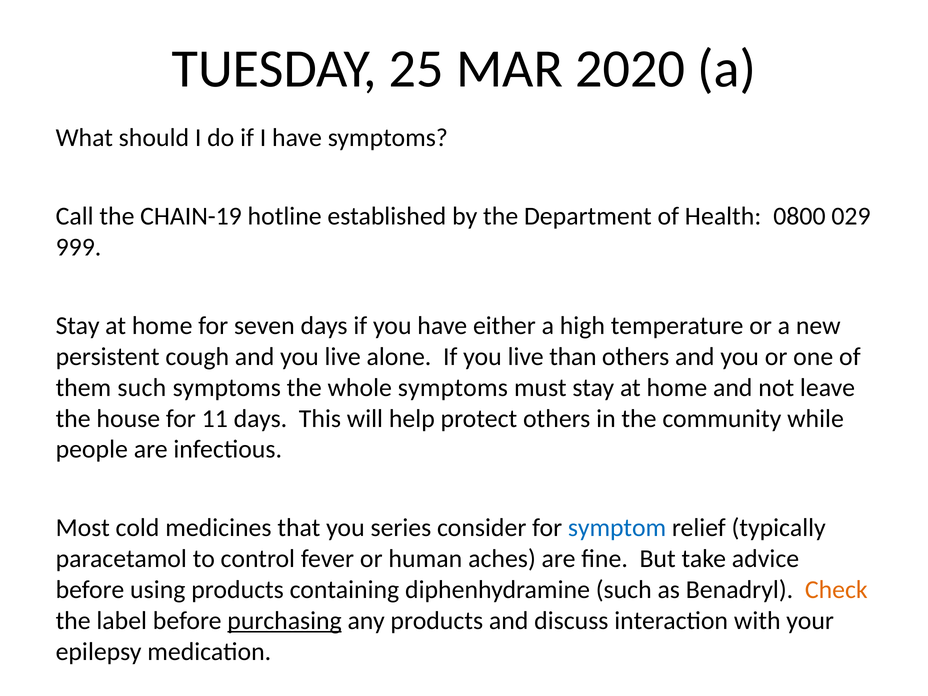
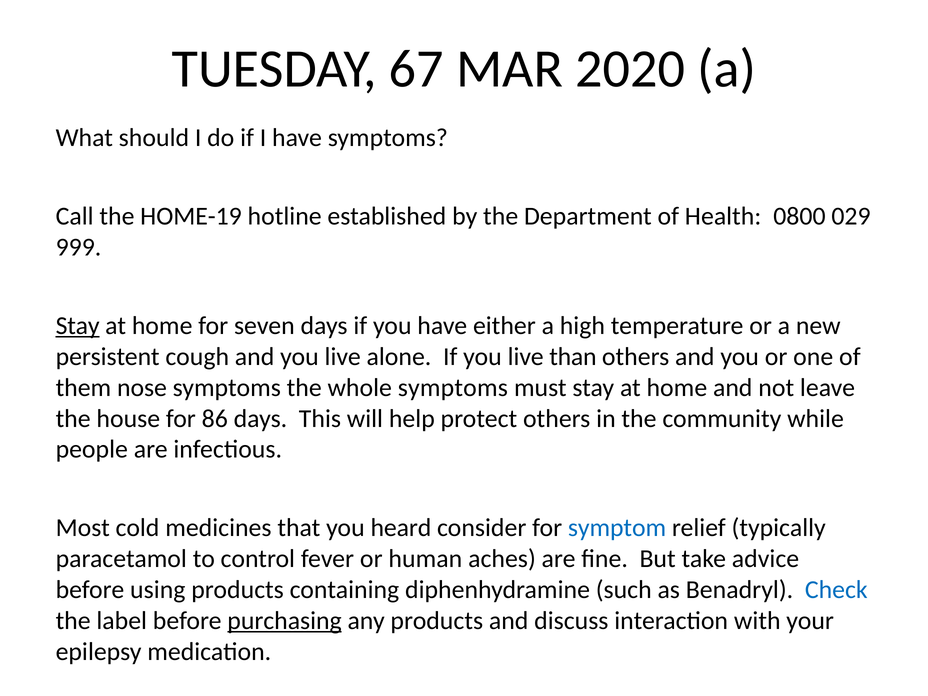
25: 25 -> 67 (416, 69)
CHAIN-19: CHAIN-19 -> HOME-19 (191, 216)
Stay underline: none -> present (78, 326)
them such: such -> nose (142, 388)
11: 11 -> 86 (215, 419)
series: series -> heard (401, 528)
Check colour: orange -> blue (836, 590)
